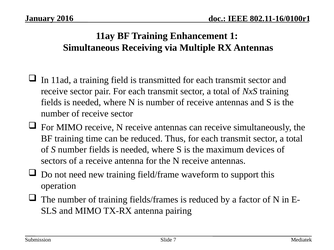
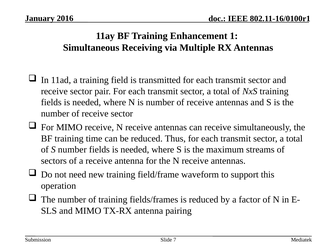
devices: devices -> streams (260, 150)
